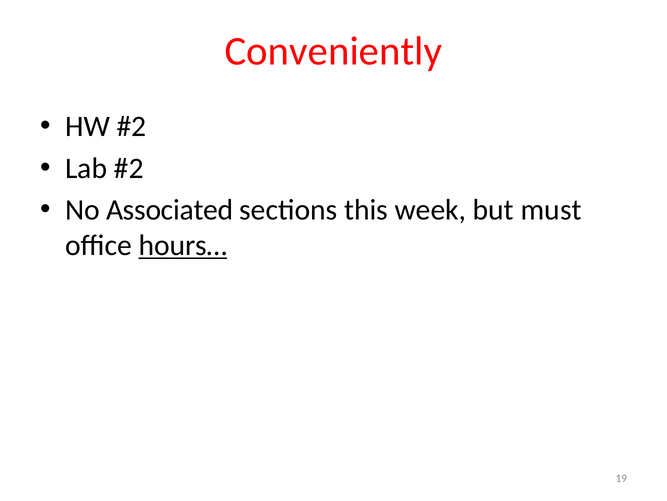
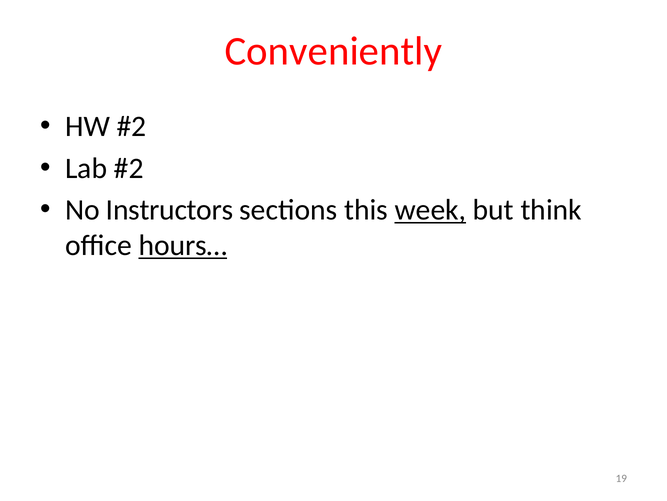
Associated: Associated -> Instructors (170, 210)
week underline: none -> present (430, 210)
must: must -> think (551, 210)
